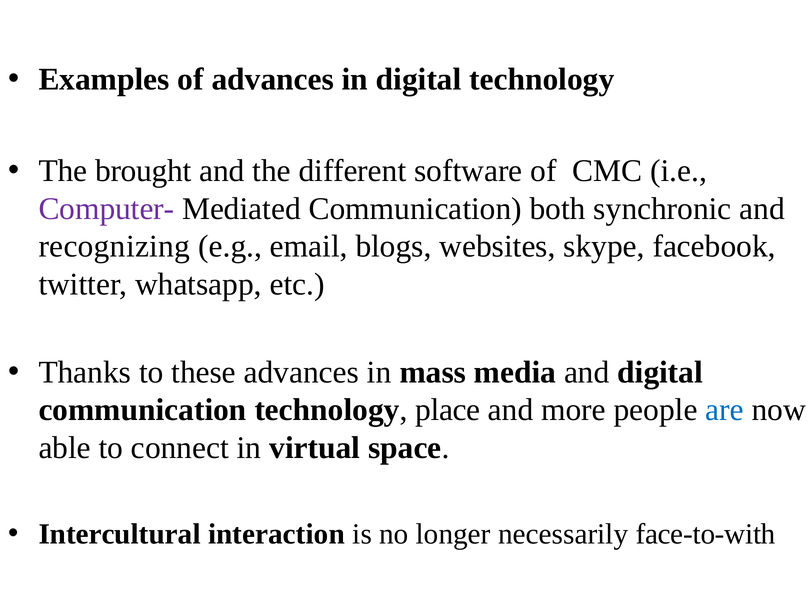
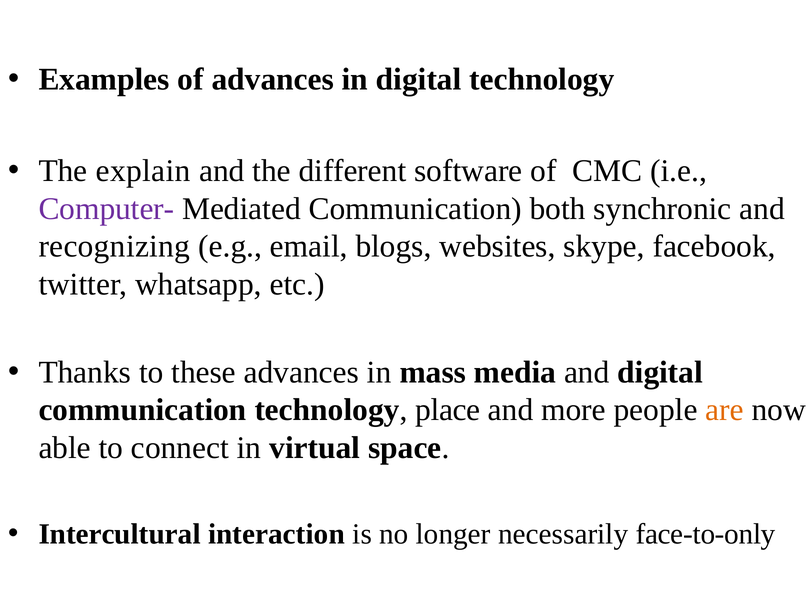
brought: brought -> explain (143, 171)
are colour: blue -> orange (725, 410)
face-to-with: face-to-with -> face-to-only (706, 534)
